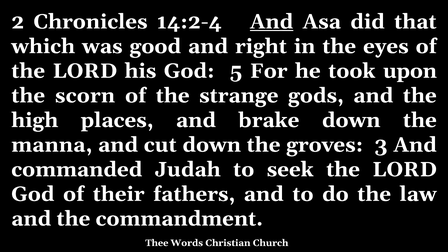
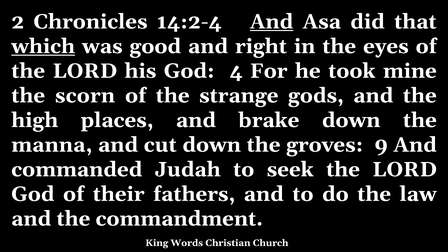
which underline: none -> present (43, 46)
5: 5 -> 4 (236, 71)
upon: upon -> mine (410, 71)
3: 3 -> 9 (381, 145)
Thee: Thee -> King (157, 243)
